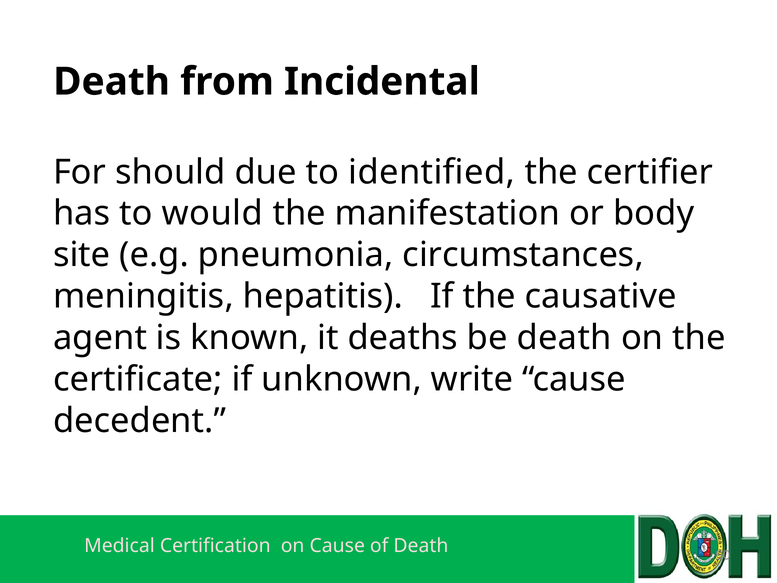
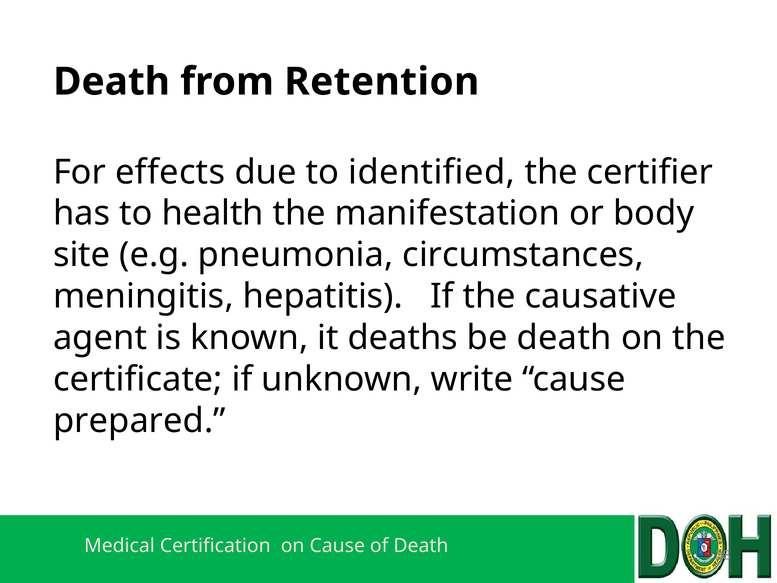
Incidental: Incidental -> Retention (382, 82)
should: should -> effects (170, 172)
would: would -> health (213, 214)
decedent: decedent -> prepared (139, 421)
90: 90 -> 28 (723, 555)
